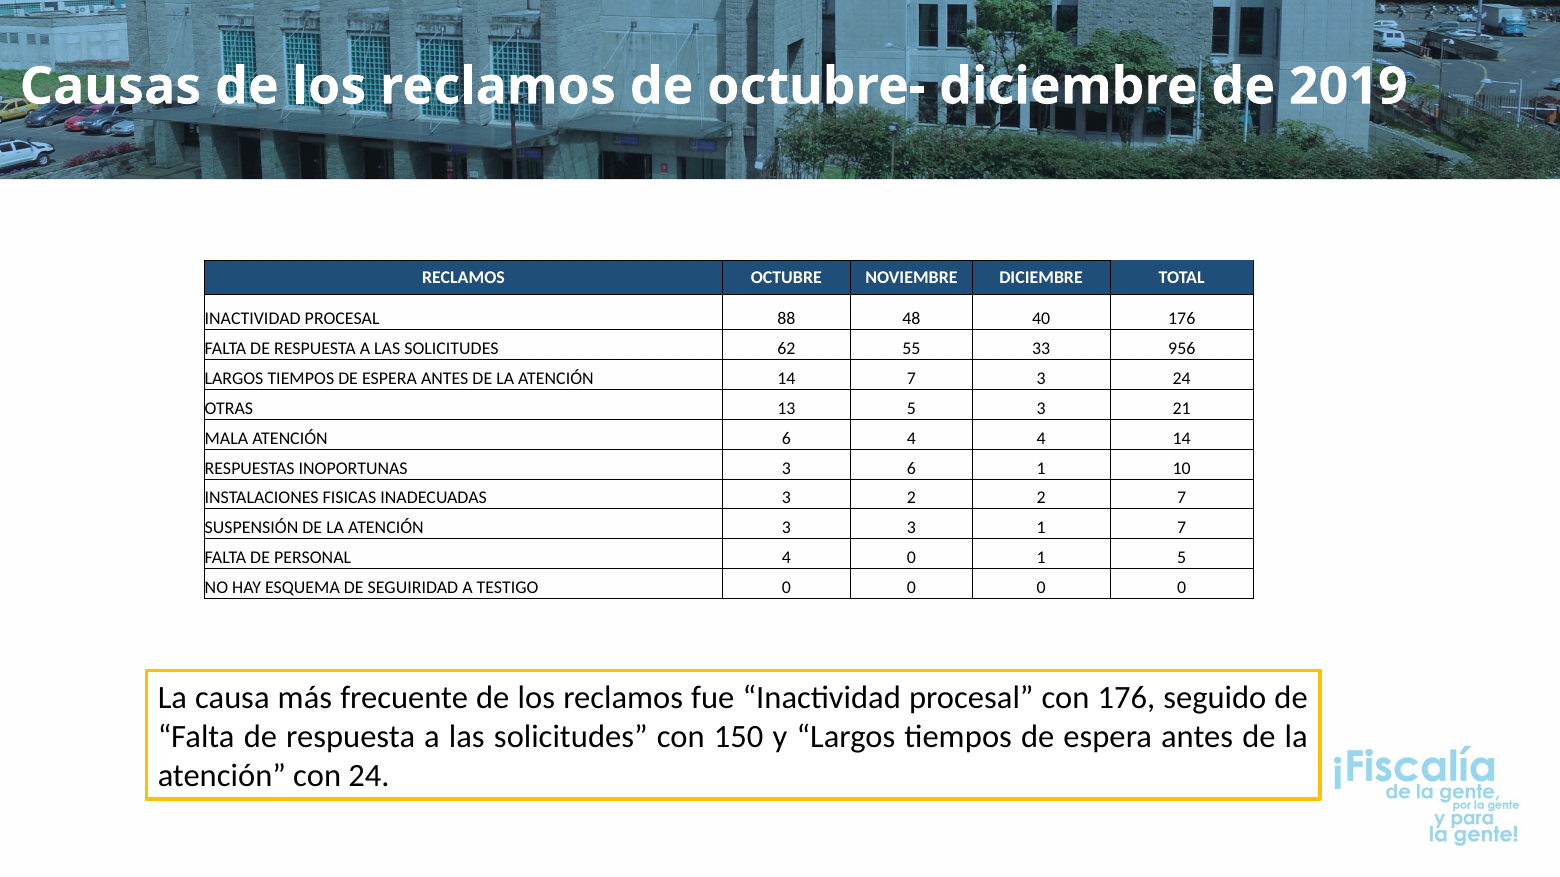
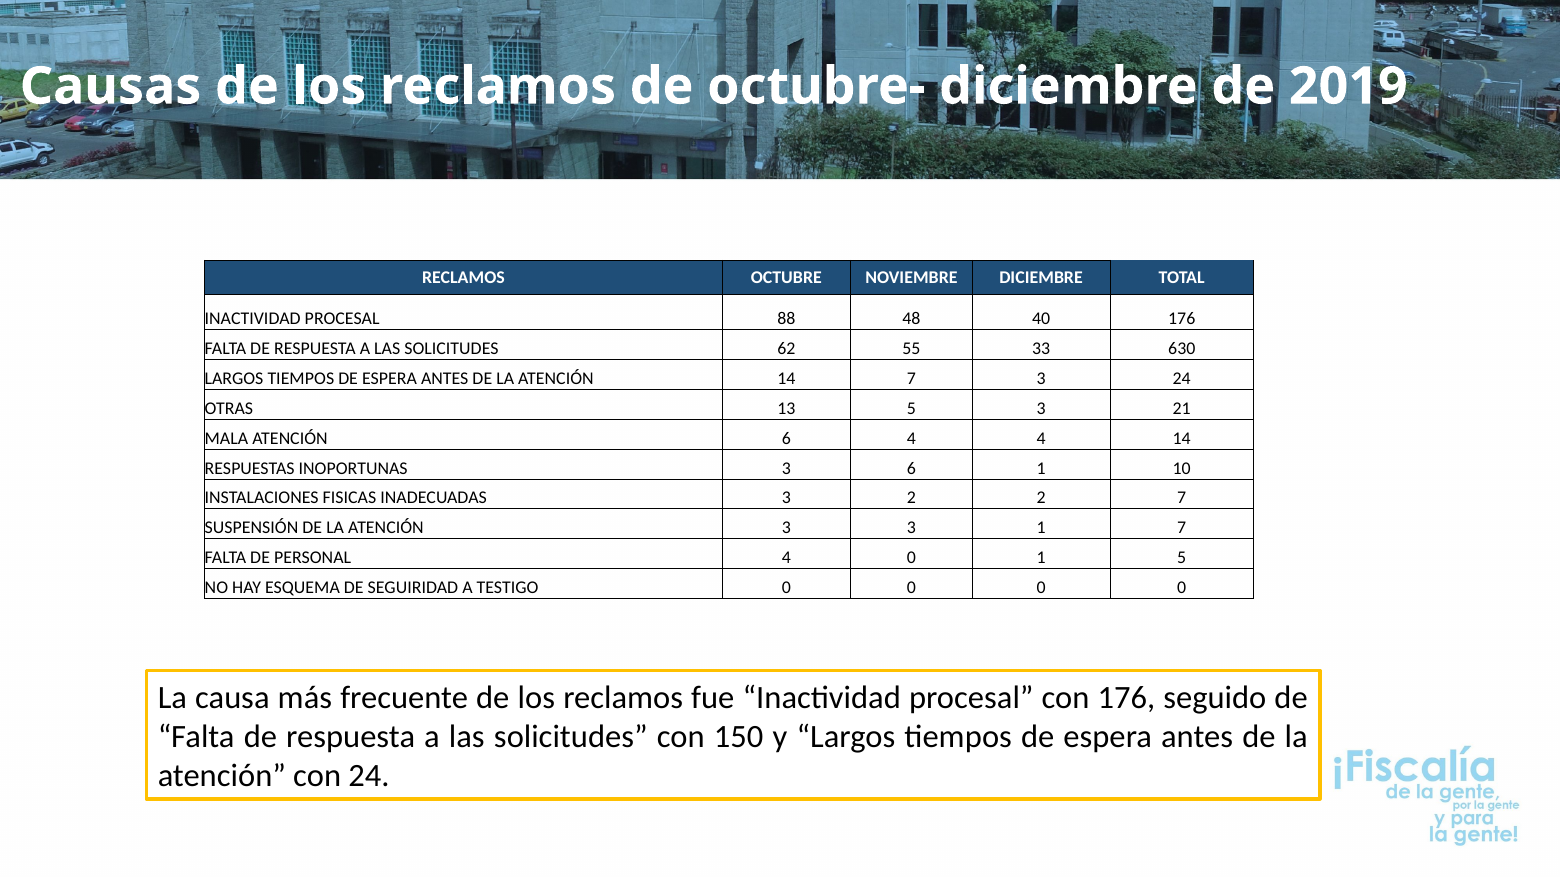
956: 956 -> 630 (1182, 349)
